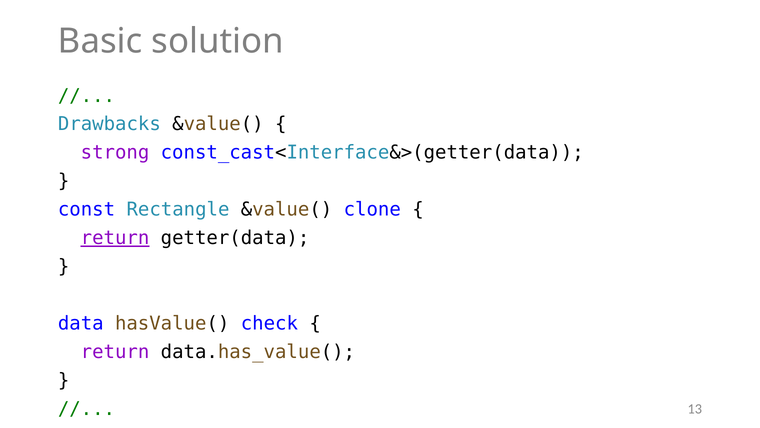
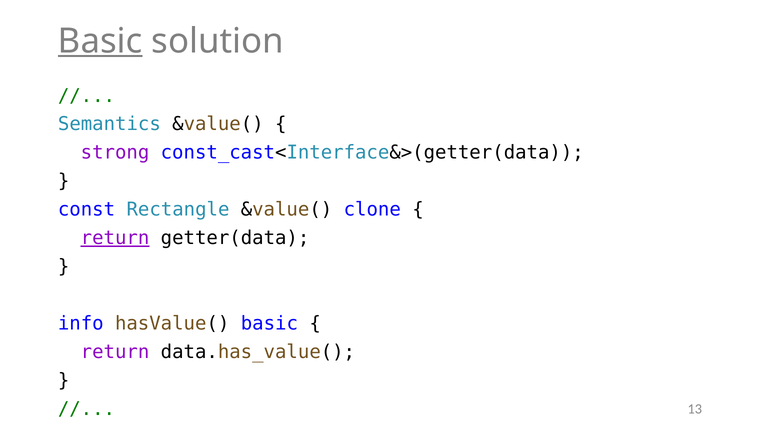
Basic underline: none -> present (100, 41)
Drawbacks: Drawbacks -> Semantics (109, 124)
data: data -> info (81, 323)
hasValue( check: check -> basic (269, 323)
